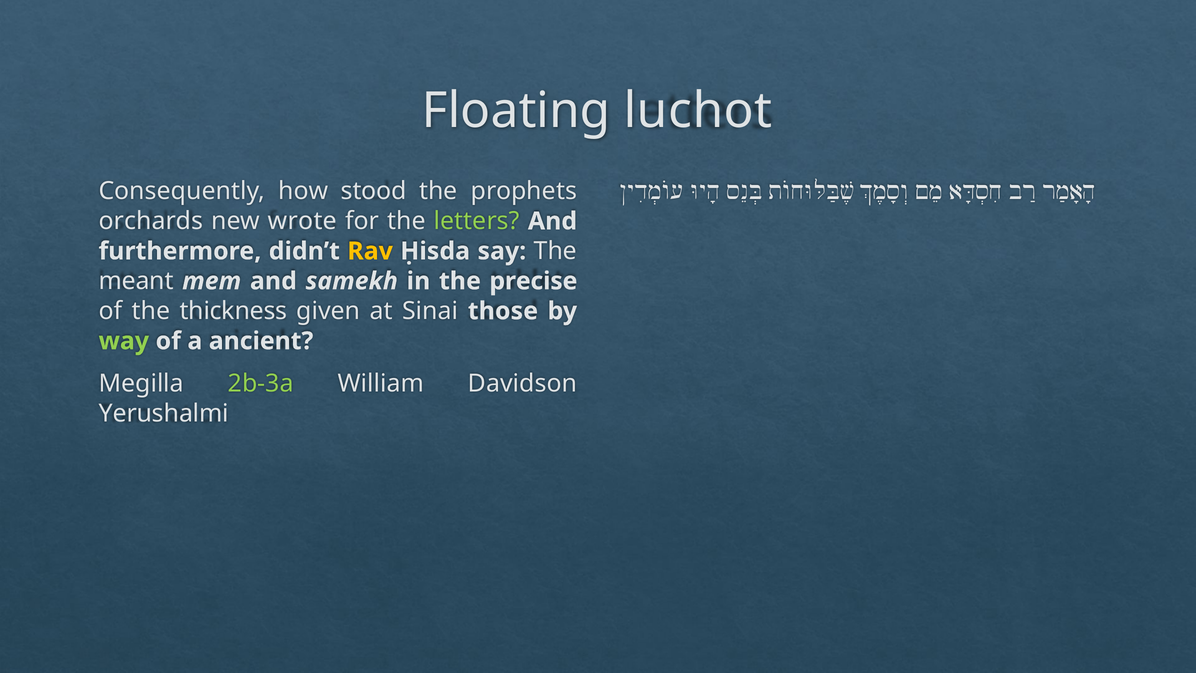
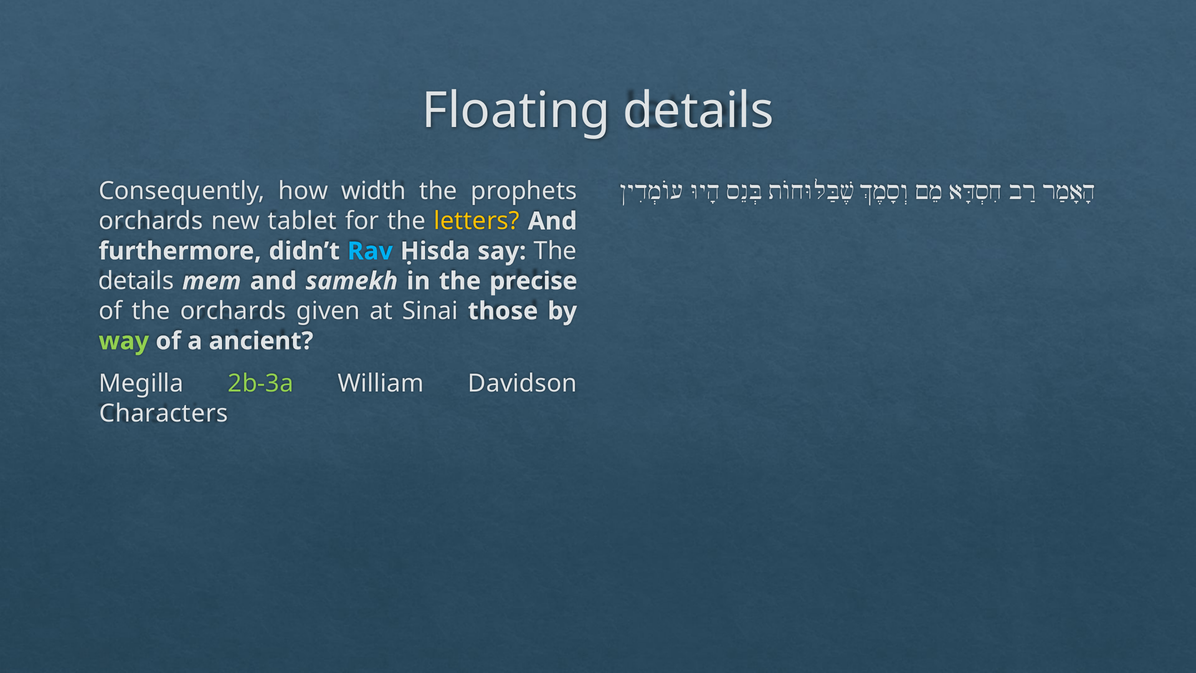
Floating luchot: luchot -> details (698, 111)
stood: stood -> width (374, 191)
wrote: wrote -> tablet (302, 221)
letters colour: light green -> yellow (477, 221)
Rav colour: yellow -> light blue (370, 251)
meant: meant -> details (136, 281)
the thickness: thickness -> orchards (233, 311)
Yerushalmi: Yerushalmi -> Characters (164, 413)
